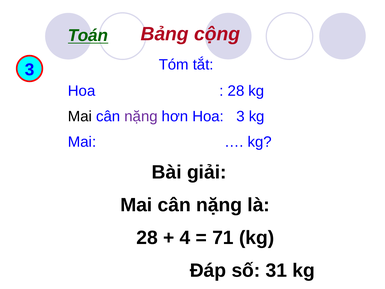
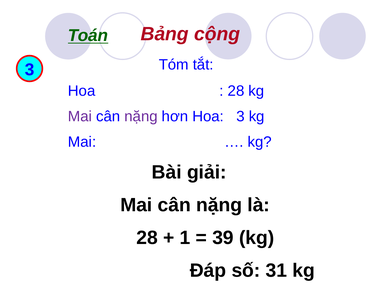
Mai colour: black -> purple (80, 116)
4: 4 -> 1 (185, 237)
71: 71 -> 39 (223, 237)
